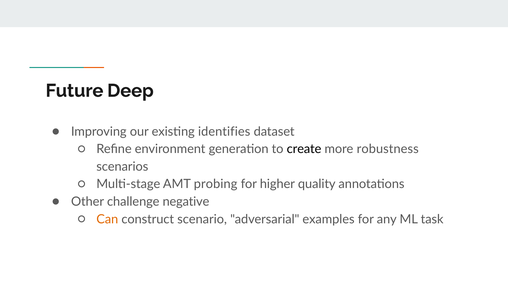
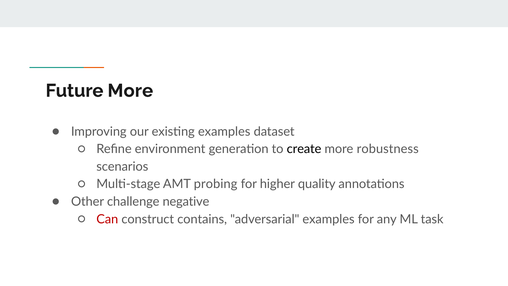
Future Deep: Deep -> More (130, 91)
existing identifies: identifies -> examples (224, 131)
Can colour: orange -> red (107, 219)
scenario: scenario -> contains (202, 219)
